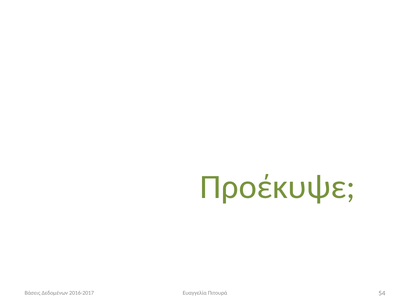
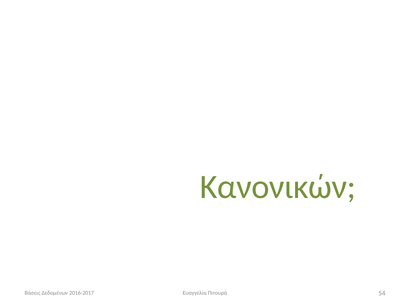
Προέκυψε: Προέκυψε -> Κανονικών (278, 187)
